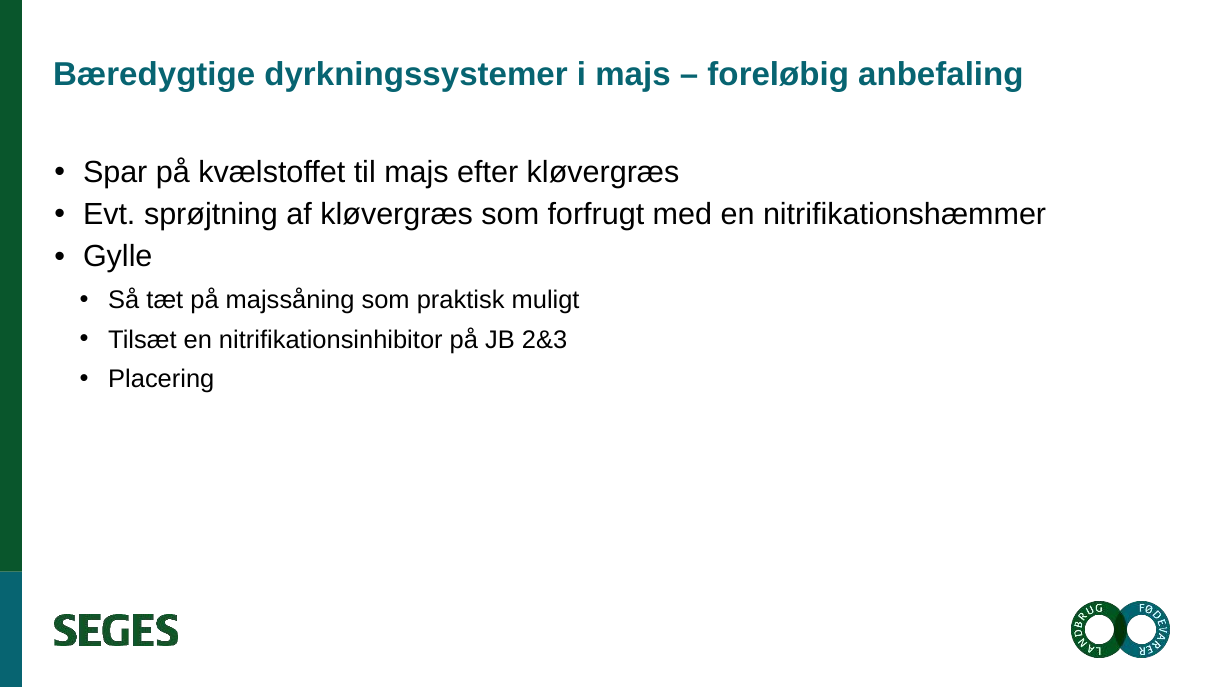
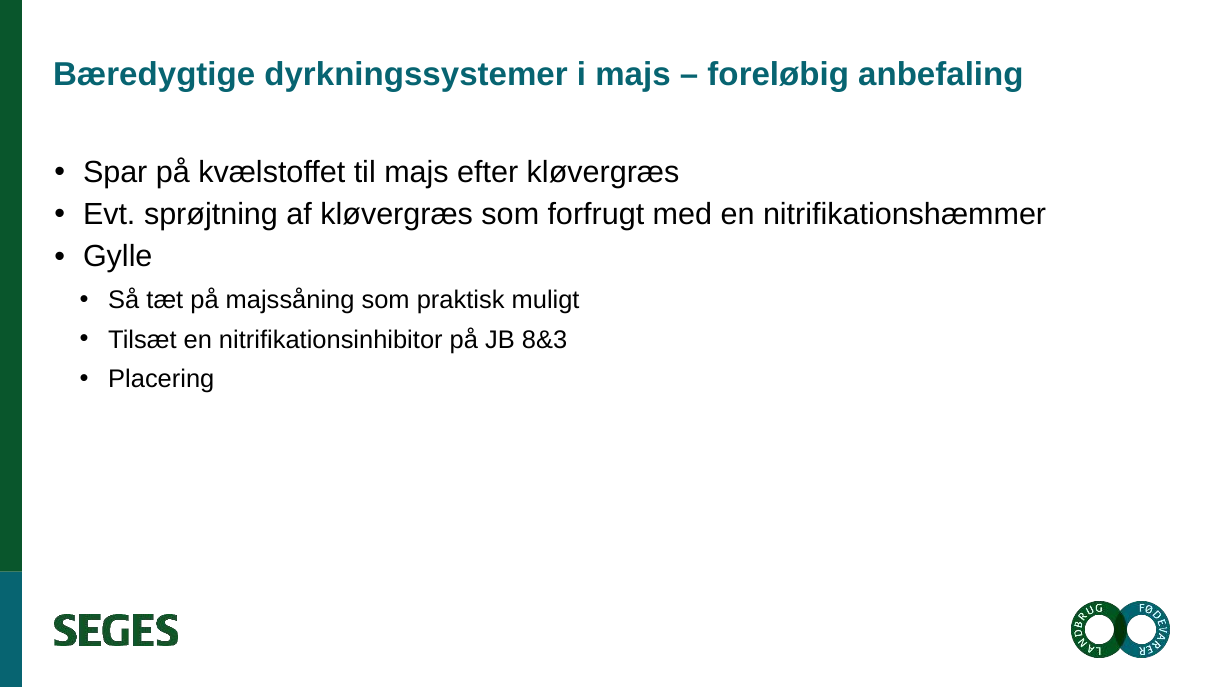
2&3: 2&3 -> 8&3 (545, 340)
